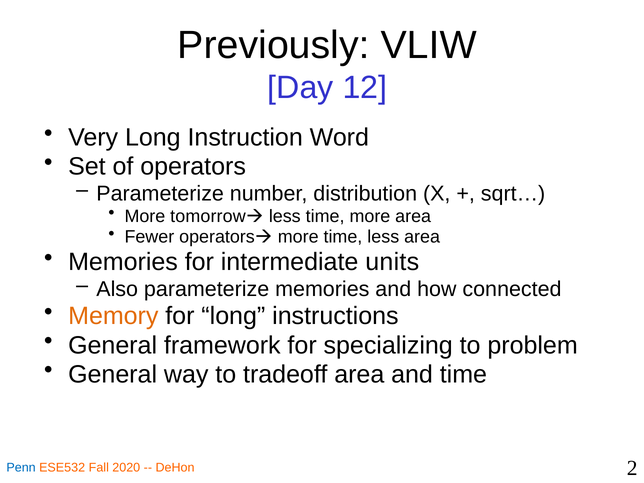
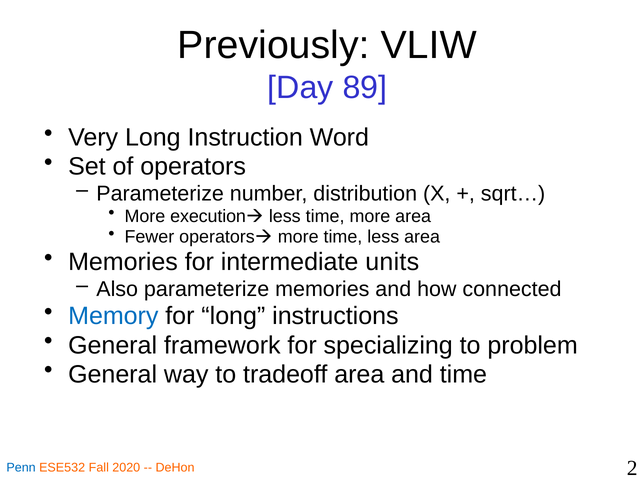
12: 12 -> 89 (365, 88)
tomorrow: tomorrow -> execution (208, 216)
Memory colour: orange -> blue (113, 316)
